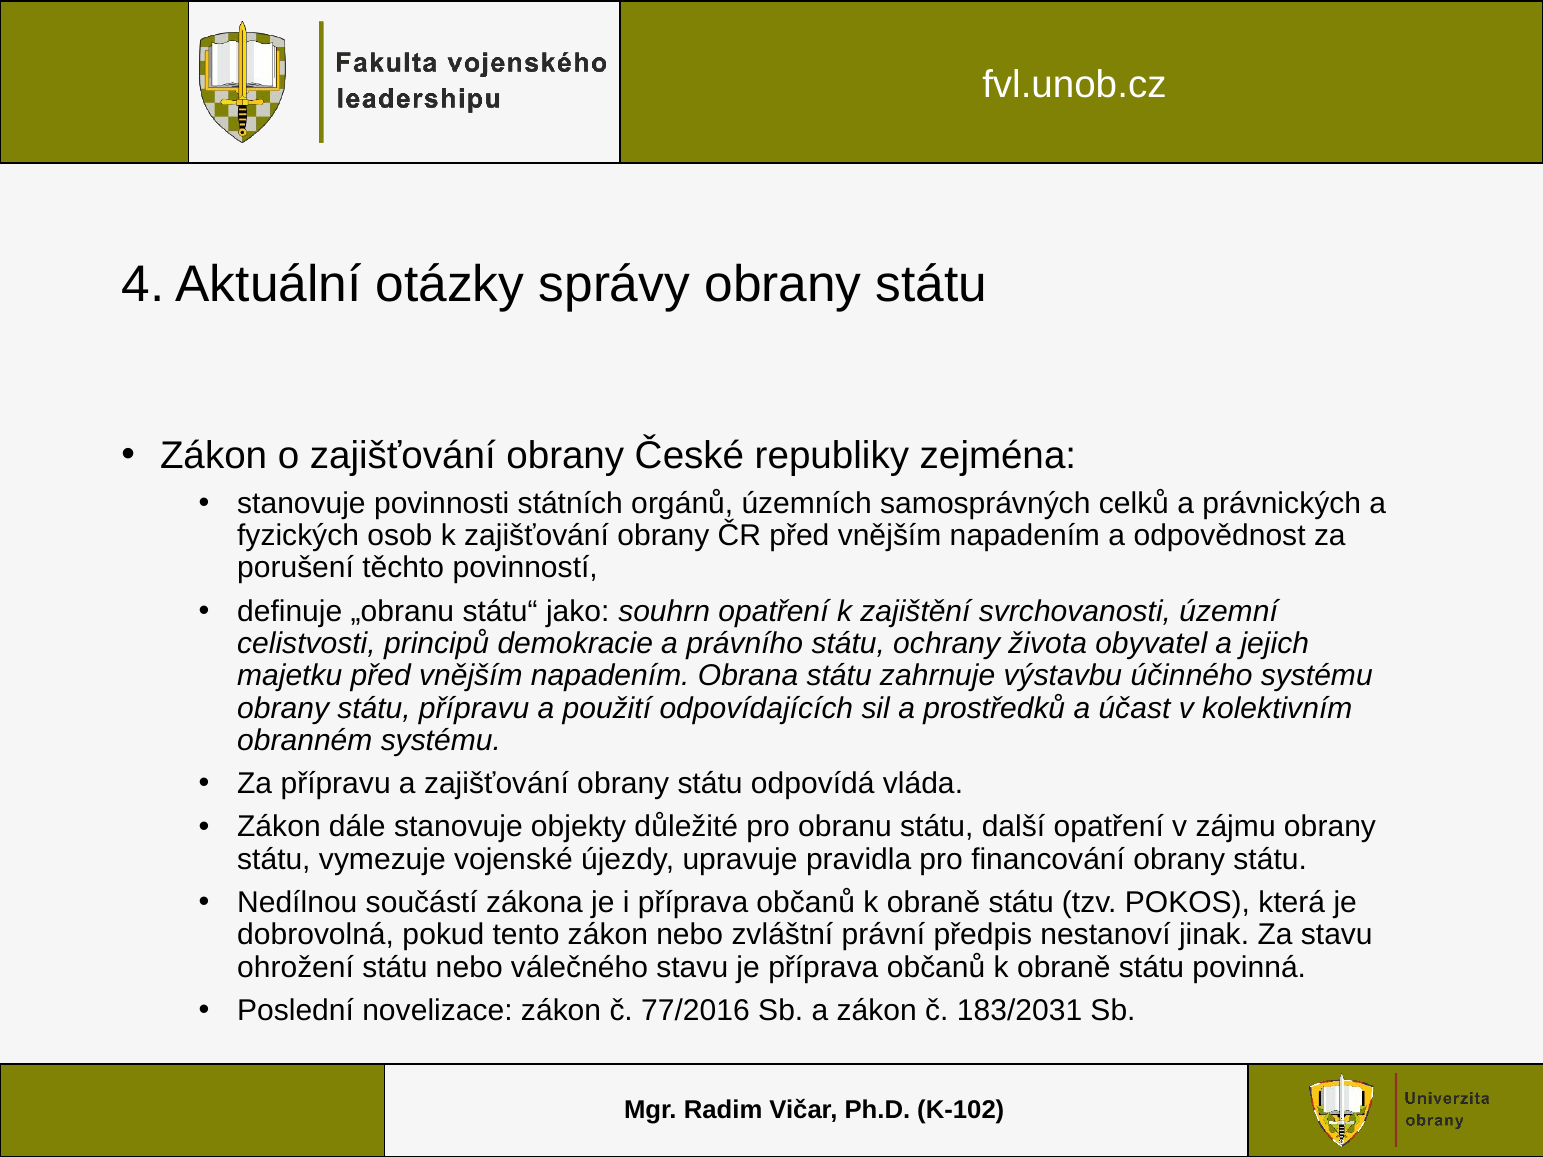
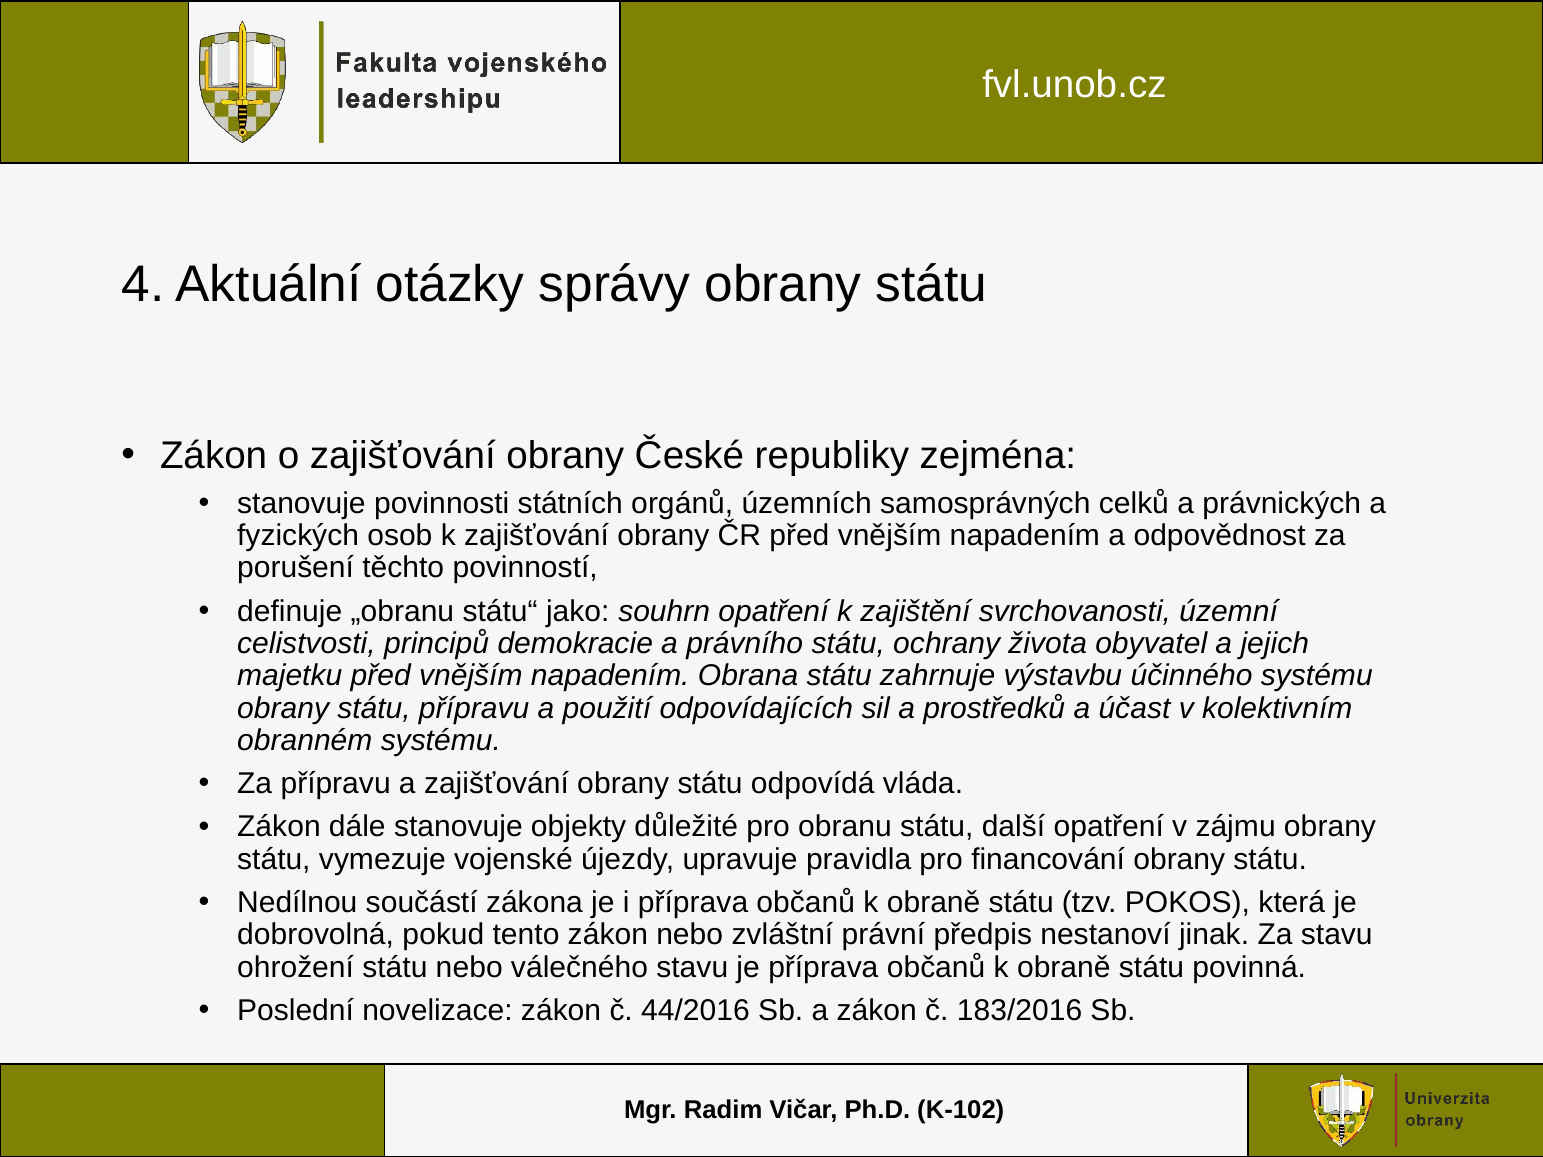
77/2016: 77/2016 -> 44/2016 (695, 1011)
183/2031: 183/2031 -> 183/2016 (1020, 1011)
